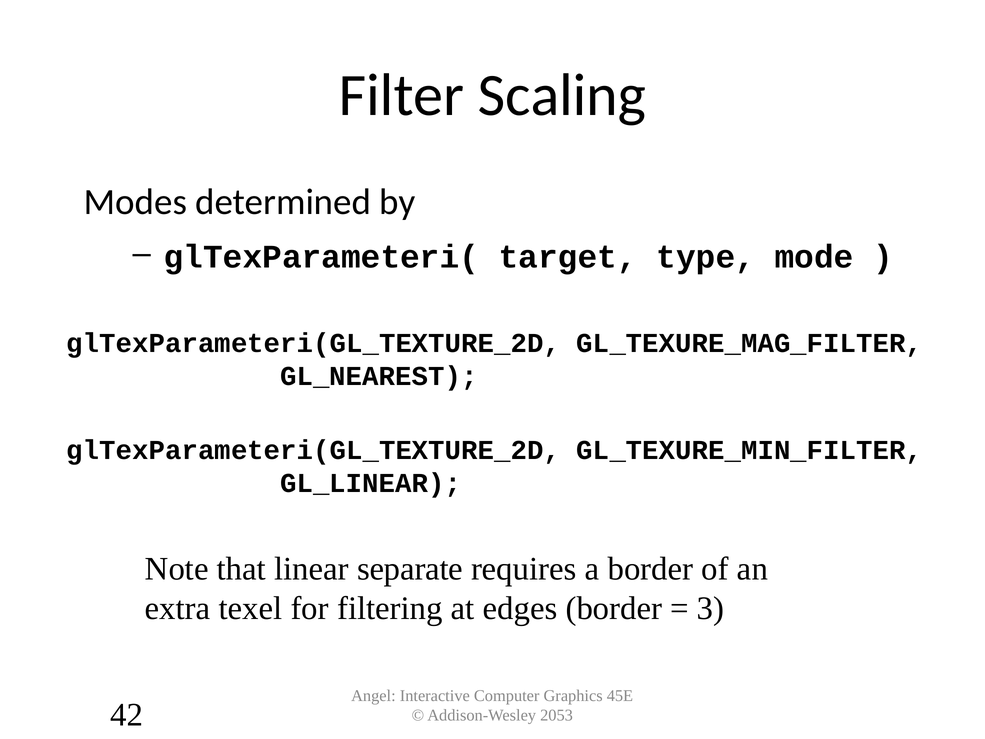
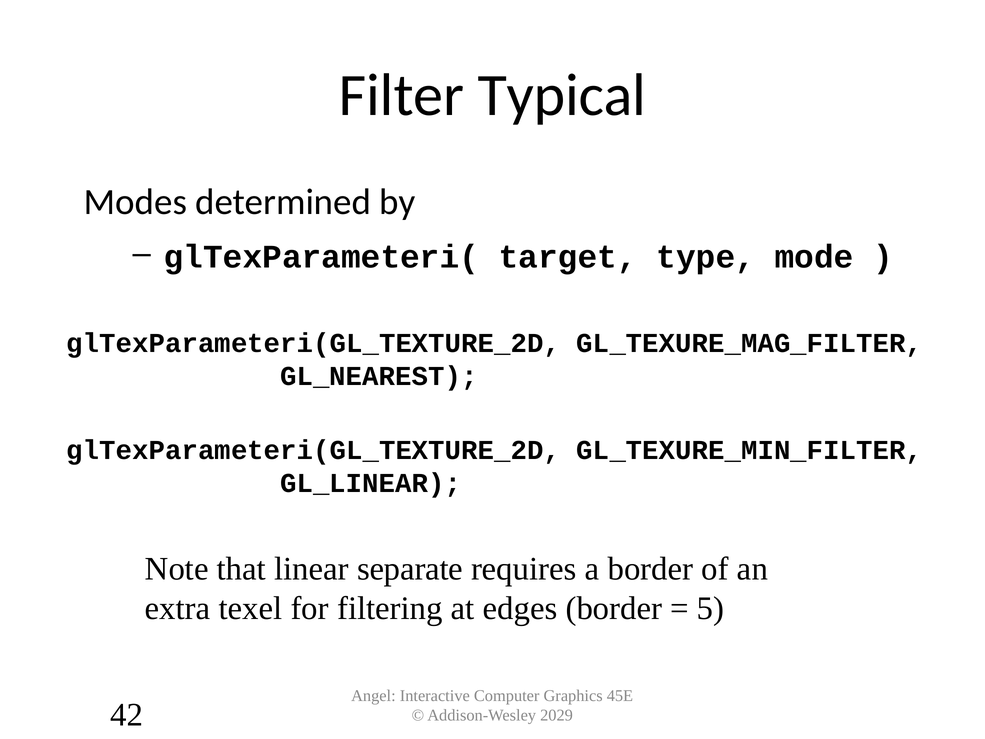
Scaling: Scaling -> Typical (562, 95)
3: 3 -> 5 (711, 608)
2053: 2053 -> 2029 (557, 715)
